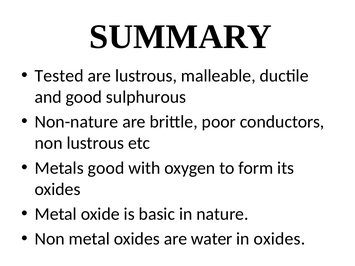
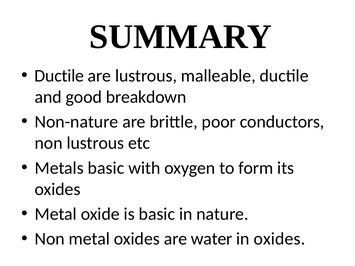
Tested: Tested -> Ductile (59, 76)
sulphurous: sulphurous -> breakdown (146, 97)
Metals good: good -> basic (106, 168)
